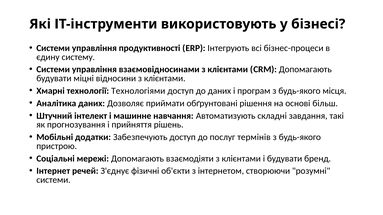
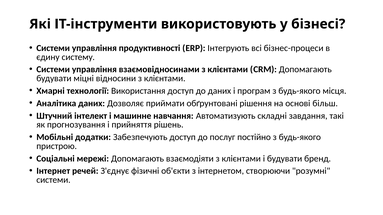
Технологіями: Технологіями -> Використання (138, 91)
термінів: термінів -> постійно (254, 137)
